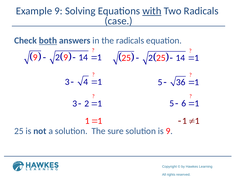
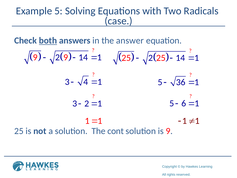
Example 9: 9 -> 5 (59, 11)
with underline: present -> none (152, 11)
the radicals: radicals -> answer (130, 41)
sure: sure -> cont (116, 131)
